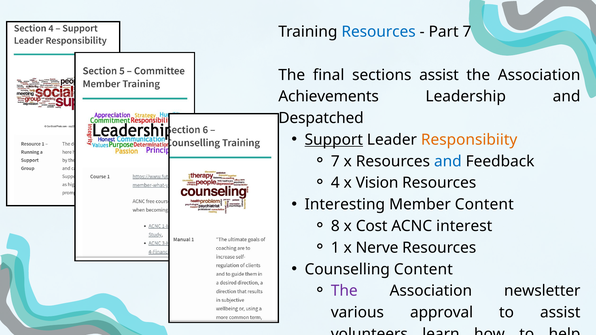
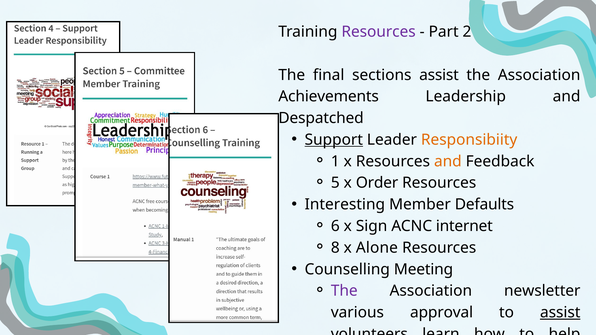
Resources colour: blue -> purple (379, 32)
Part 7: 7 -> 2 (467, 32)
7: 7 -> 1 (335, 161)
and colour: blue -> orange (448, 161)
4: 4 -> 5 (335, 183)
Vision: Vision -> Order (377, 183)
Member Content: Content -> Defaults (484, 205)
8: 8 -> 6 (335, 226)
Cost: Cost -> Sign (372, 226)
interest: interest -> internet (464, 226)
1: 1 -> 8 (335, 248)
Nerve: Nerve -> Alone (377, 248)
Counselling Content: Content -> Meeting (424, 269)
assist underline: none -> present (560, 313)
